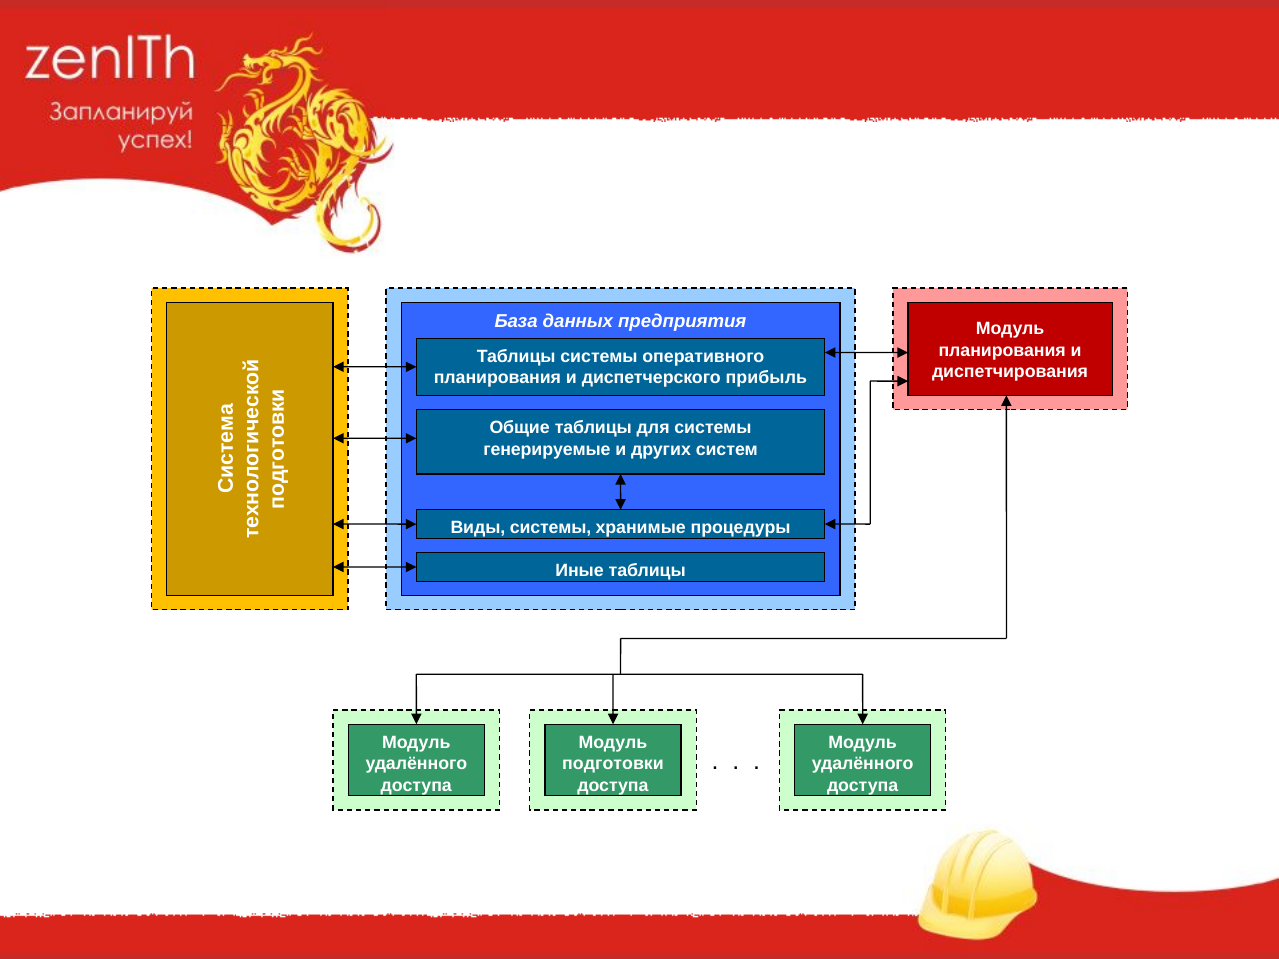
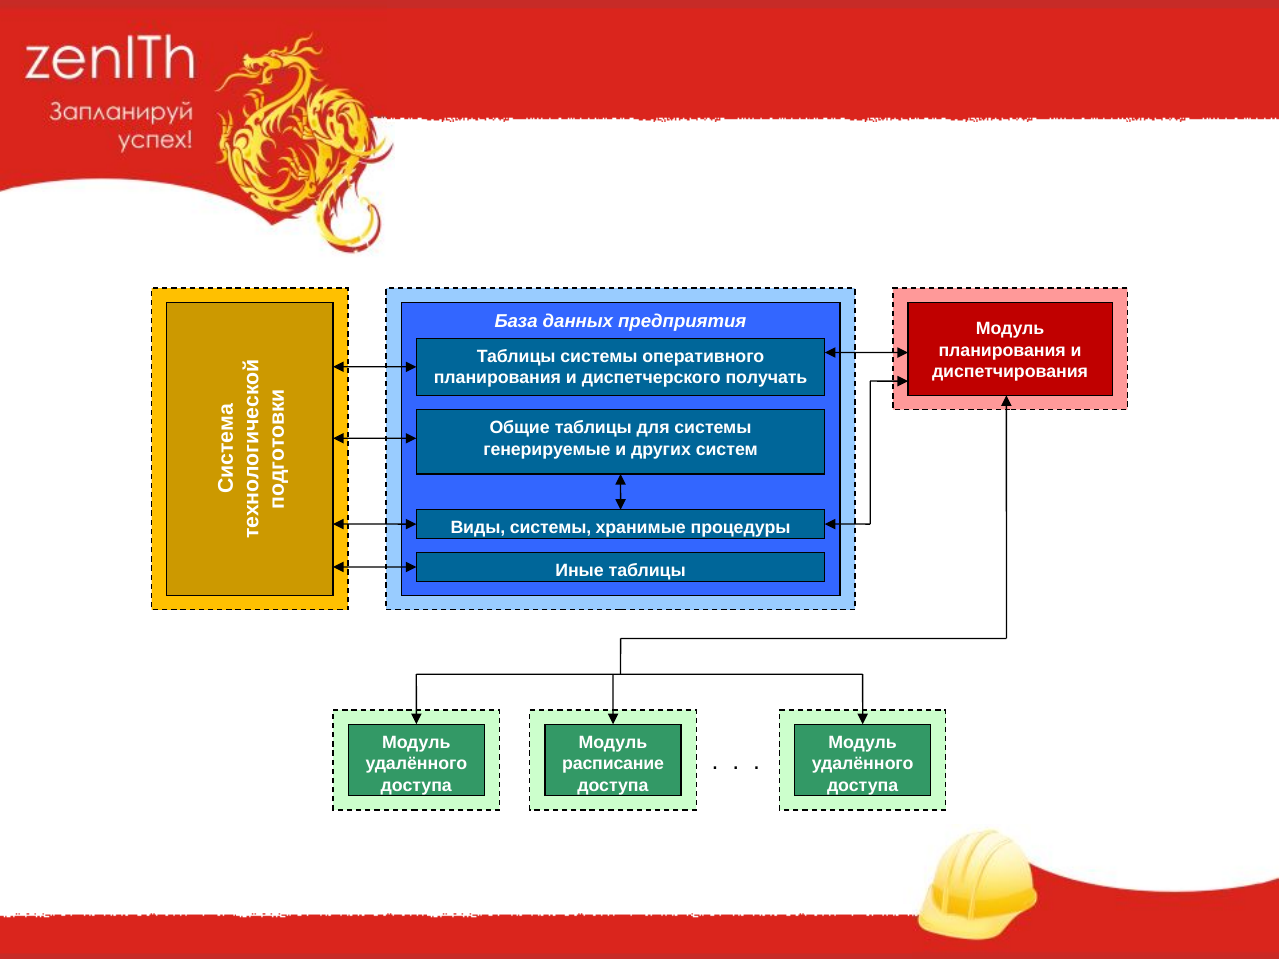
прибыль: прибыль -> получать (766, 378)
подготовки: подготовки -> расписание (613, 764)
